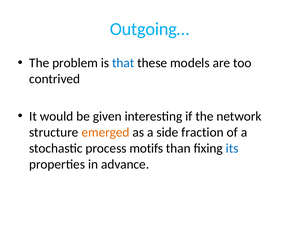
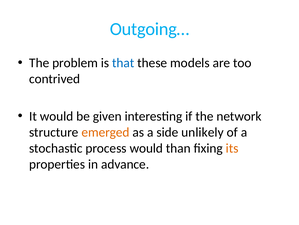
fraction: fraction -> unlikely (202, 132)
process motifs: motifs -> would (146, 148)
its colour: blue -> orange (232, 148)
